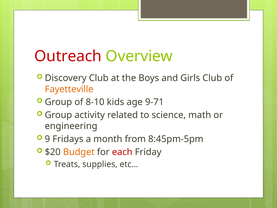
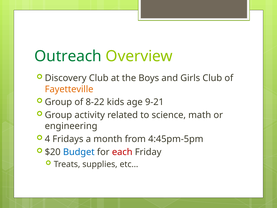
Outreach colour: red -> green (68, 56)
8-10: 8-10 -> 8-22 (95, 102)
9-71: 9-71 -> 9-21 (155, 102)
9: 9 -> 4 (47, 139)
8:45pm-5pm: 8:45pm-5pm -> 4:45pm-5pm (176, 139)
Budget colour: orange -> blue (79, 152)
